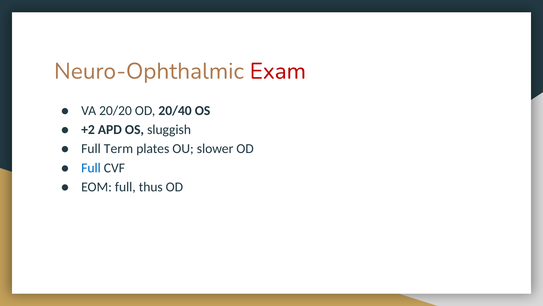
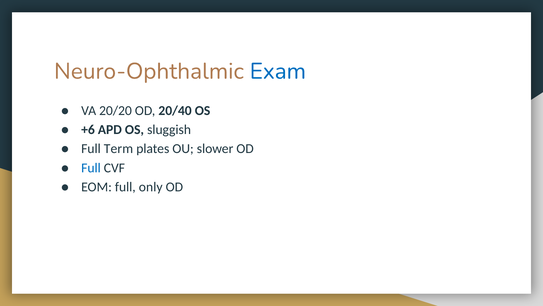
Exam colour: red -> blue (278, 71)
+2: +2 -> +6 (88, 129)
thus: thus -> only (151, 187)
